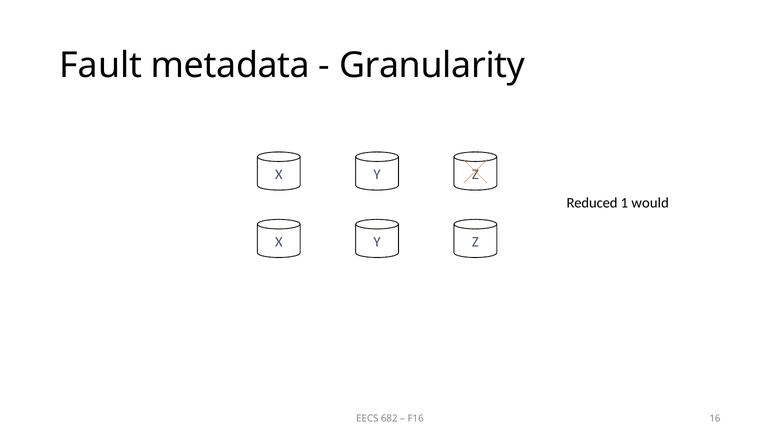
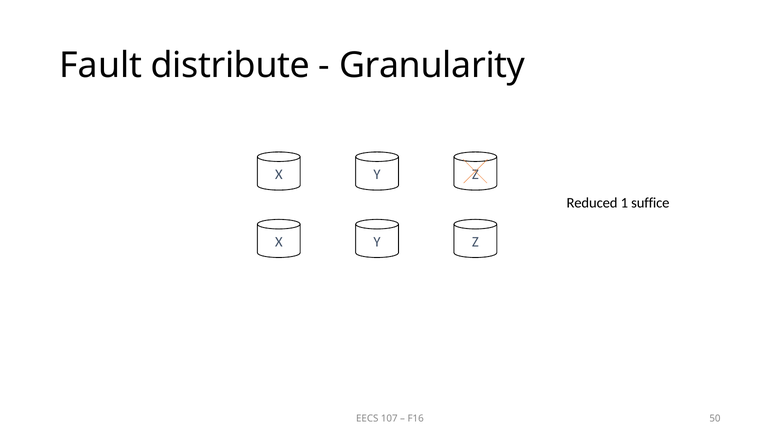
metadata: metadata -> distribute (230, 66)
would: would -> suffice (650, 203)
682: 682 -> 107 (389, 418)
16: 16 -> 50 (715, 418)
